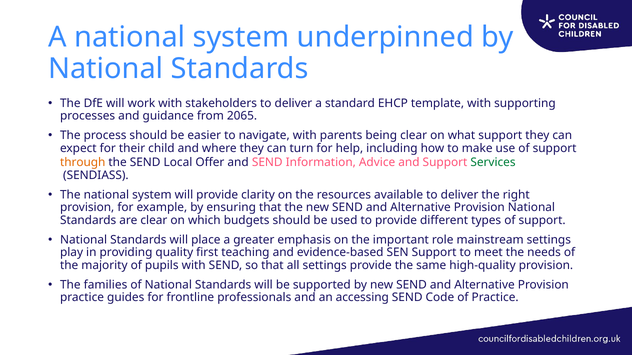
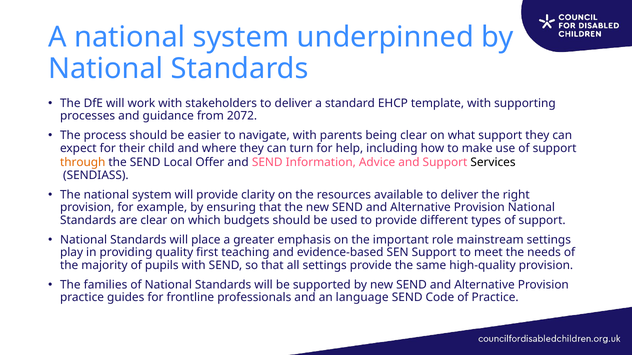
2065: 2065 -> 2072 (242, 116)
Services colour: green -> black (493, 162)
accessing: accessing -> language (362, 298)
